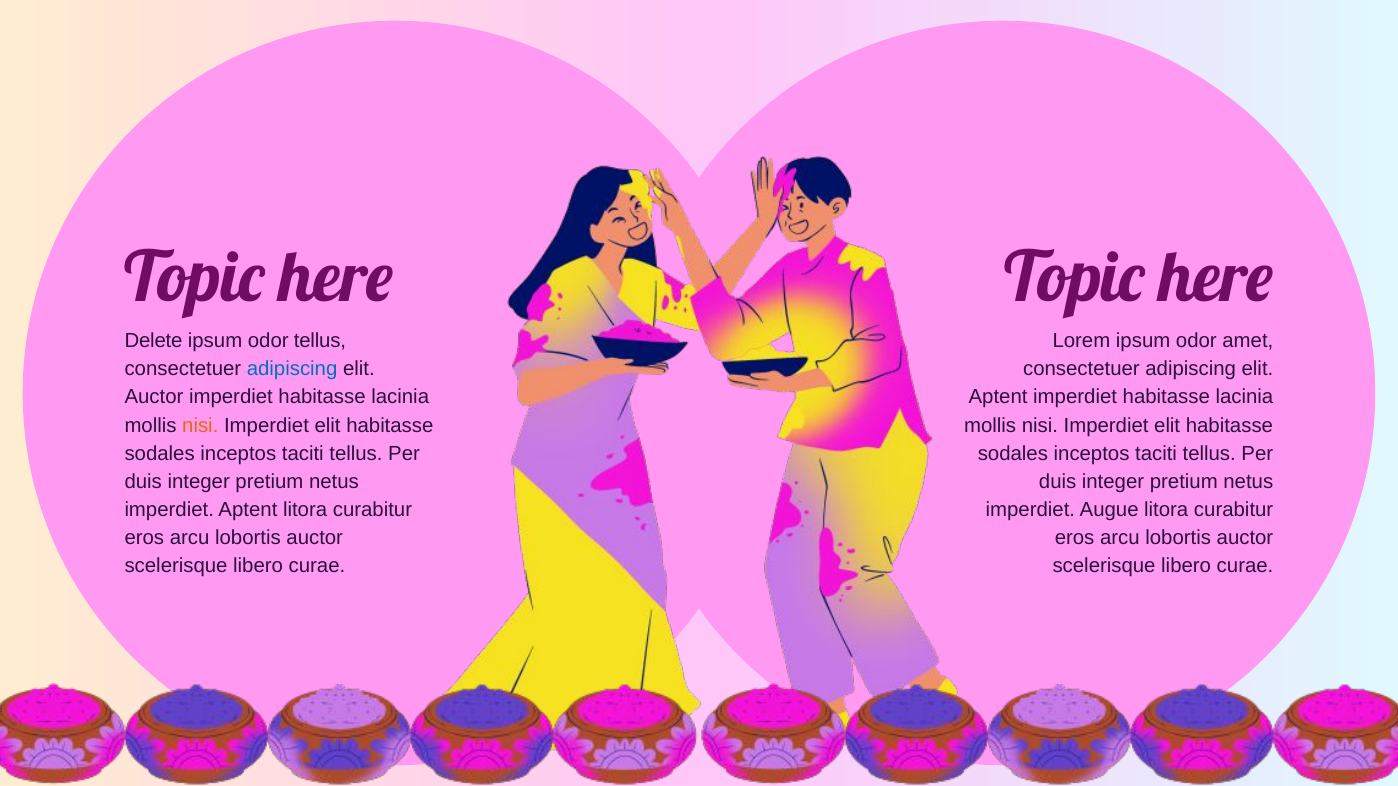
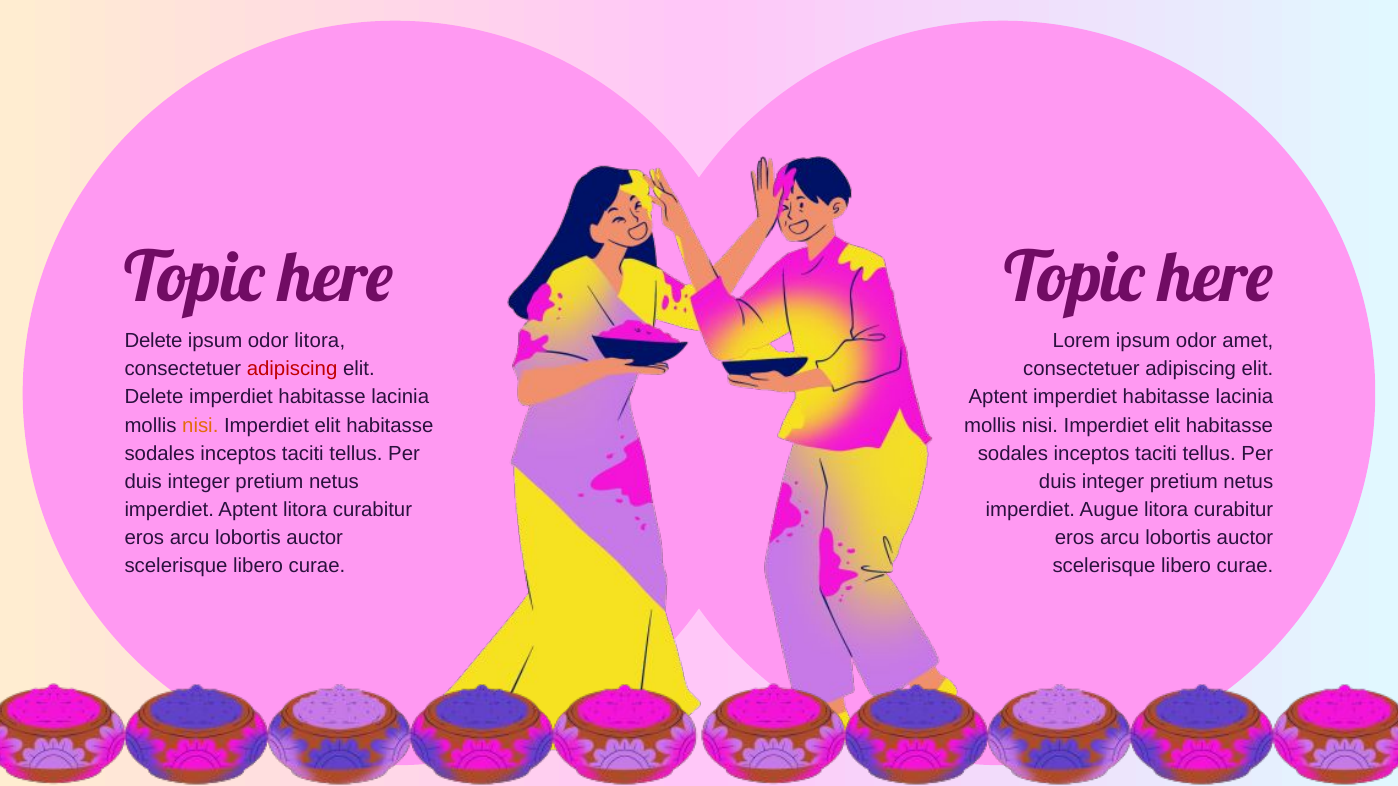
odor tellus: tellus -> litora (320, 341)
adipiscing colour: blue -> red (292, 369)
Auctor: Auctor -> Delete (154, 397)
